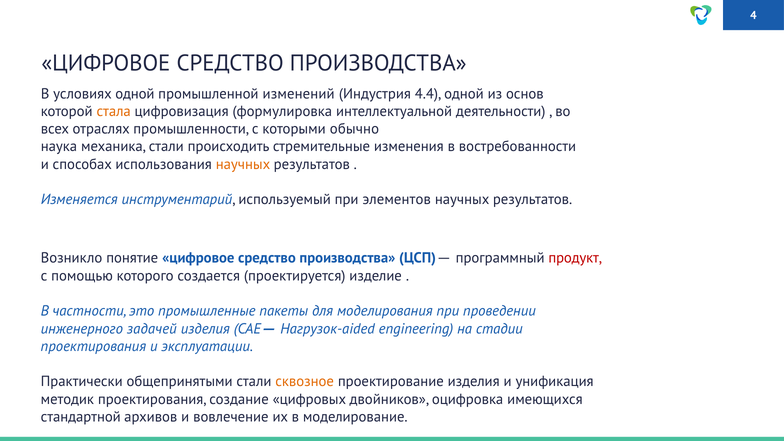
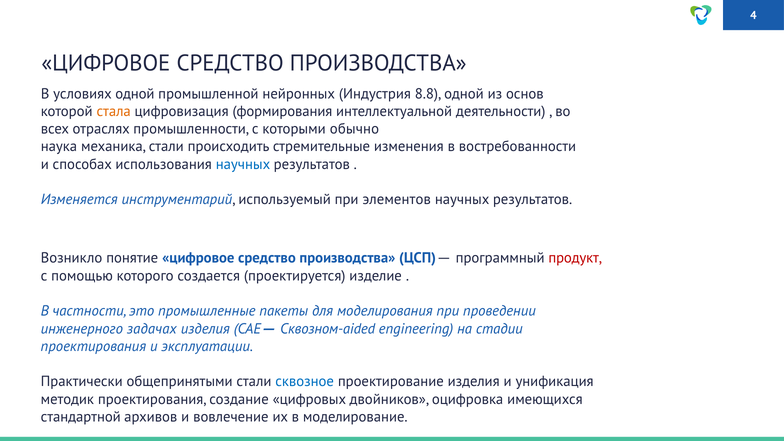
изменений: изменений -> нейронных (299, 94)
4.4: 4.4 -> 8.8 (428, 94)
формулировка: формулировка -> формирования (282, 111)
научных colour: orange -> blue (243, 164)
задачей: задачей -> задачах (152, 329)
Нагрузок-aided: Нагрузок-aided -> Сквозном-aided (328, 329)
сквозное colour: orange -> blue (305, 382)
